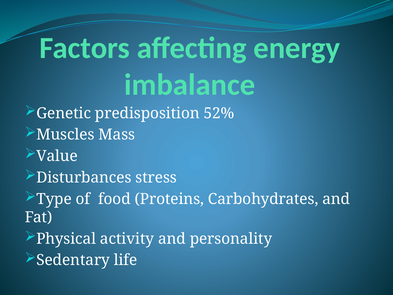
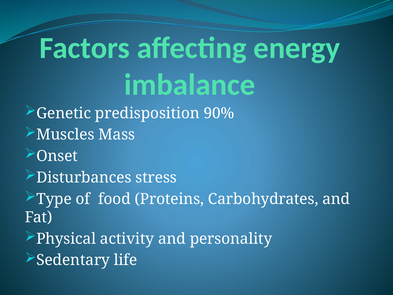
52%: 52% -> 90% (219, 113)
Value: Value -> Onset (57, 156)
